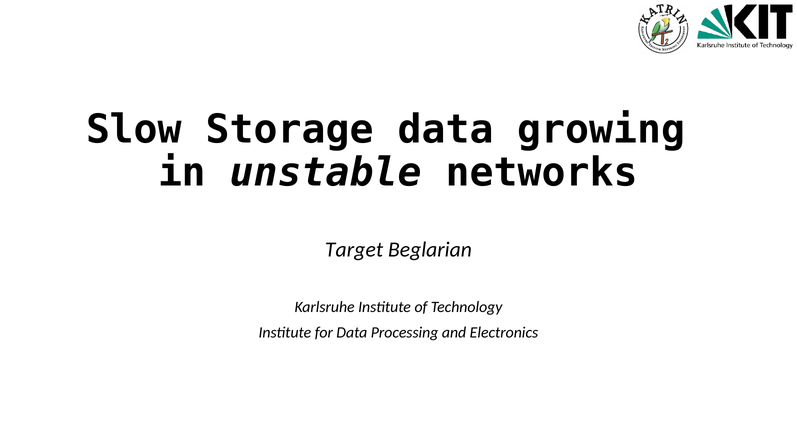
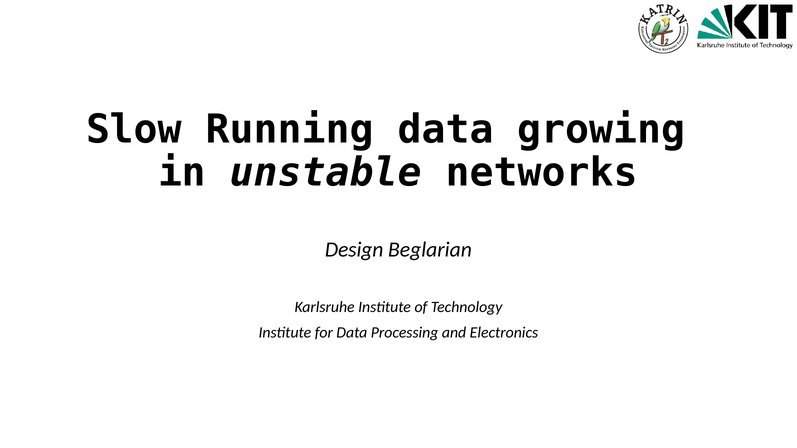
Storage: Storage -> Running (290, 130)
Target: Target -> Design (354, 250)
